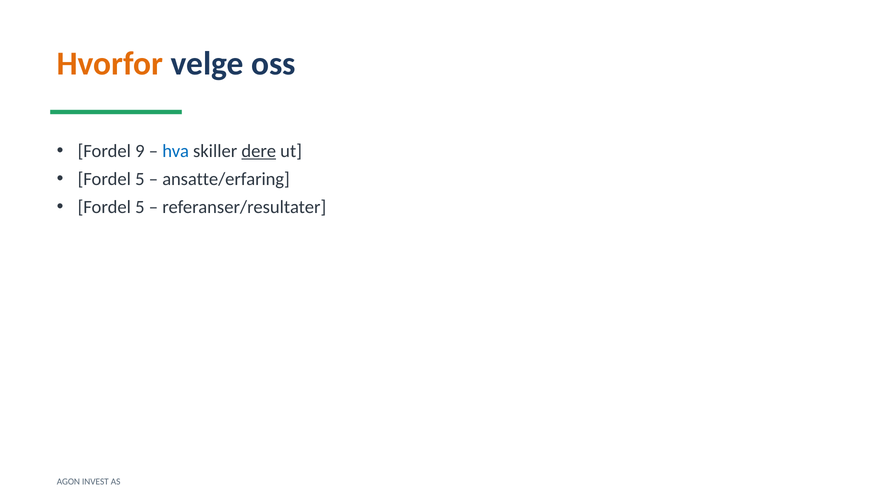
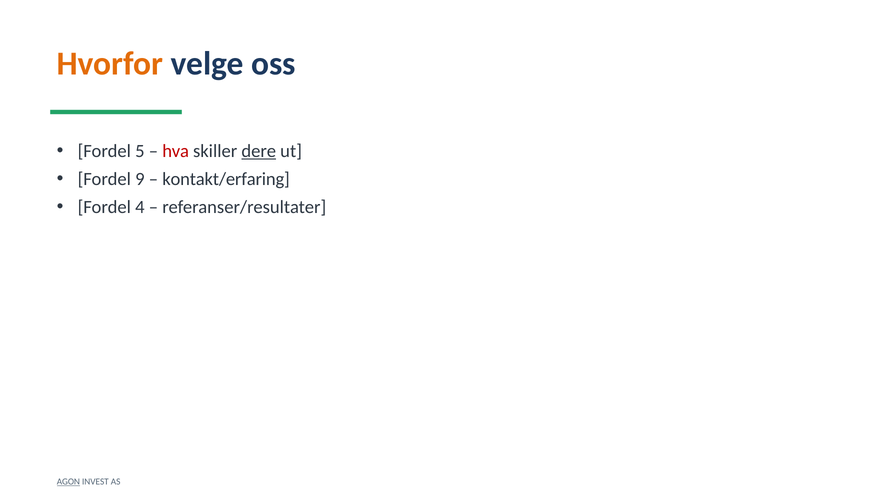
9: 9 -> 5 (140, 151)
hva colour: blue -> red (176, 151)
5: 5 -> 9 (140, 179)
ansatte/erfaring: ansatte/erfaring -> kontakt/erfaring (226, 179)
5: 5 -> 4 (140, 207)
AGON underline: none -> present (68, 481)
